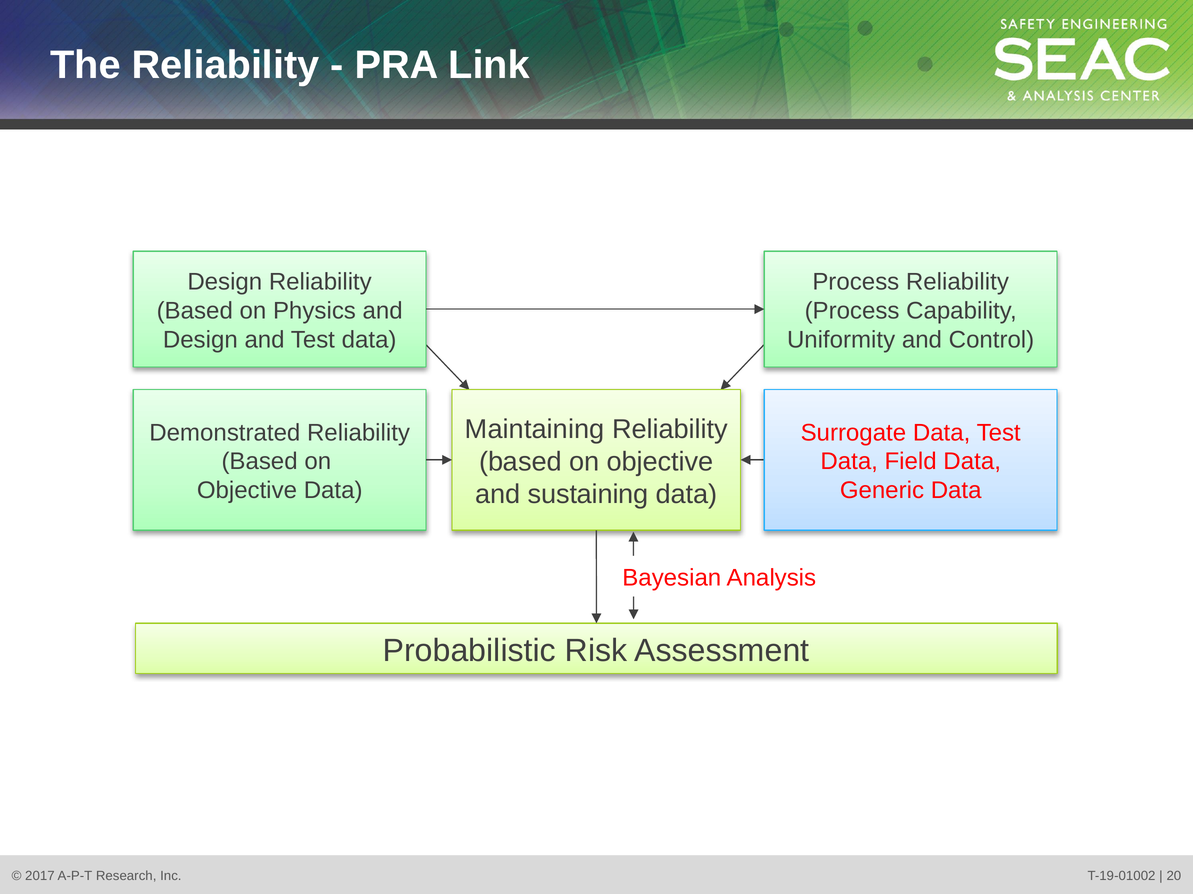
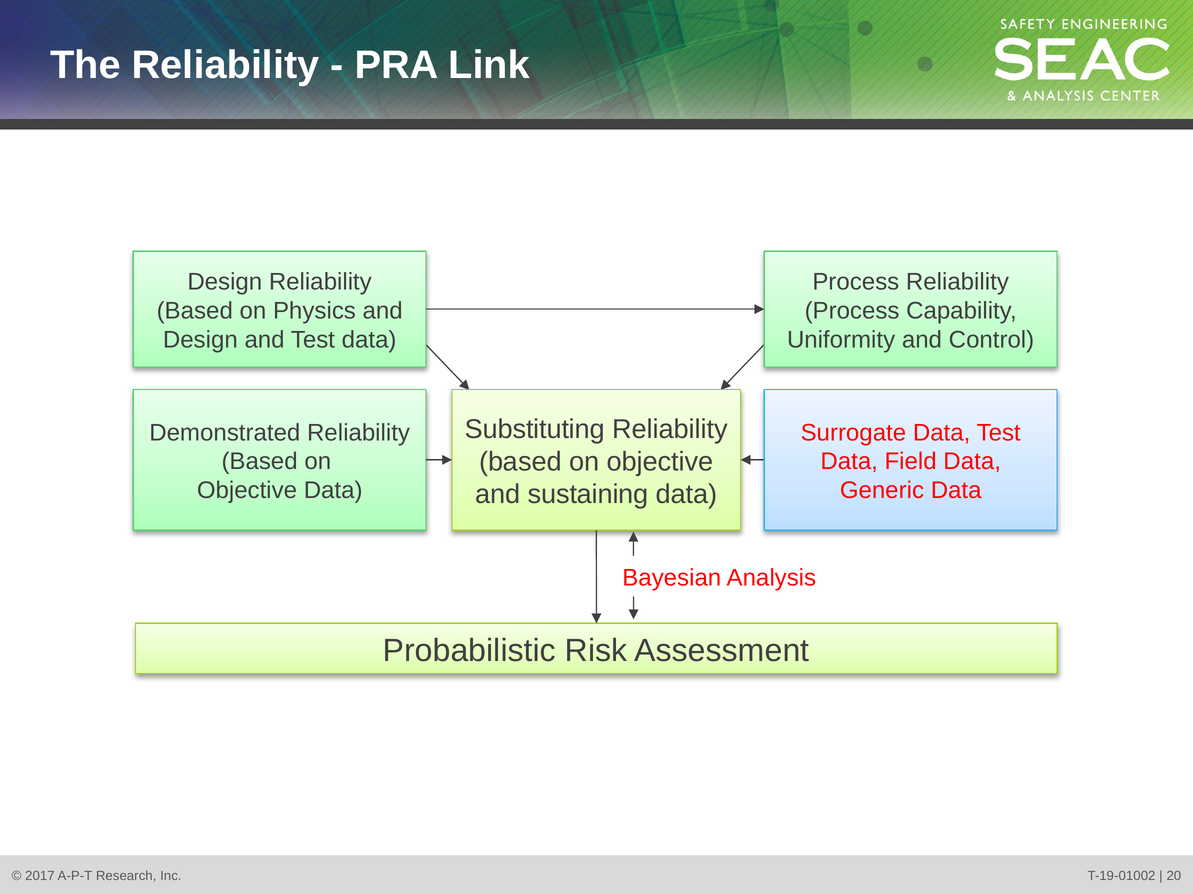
Maintaining: Maintaining -> Substituting (535, 430)
